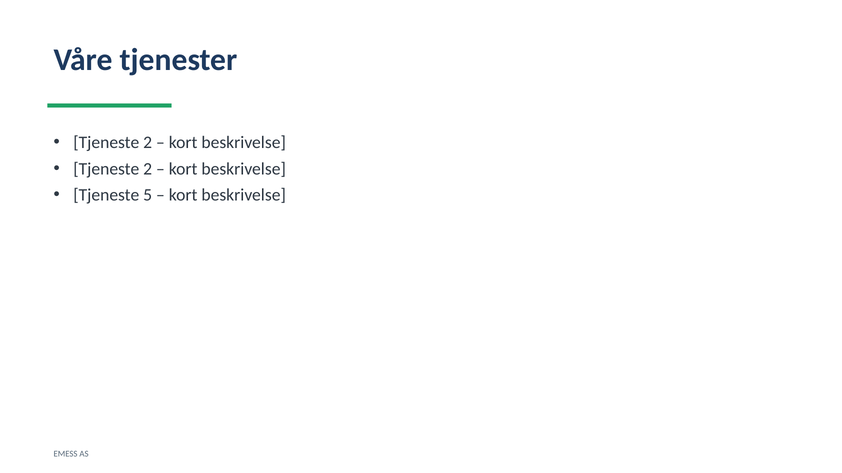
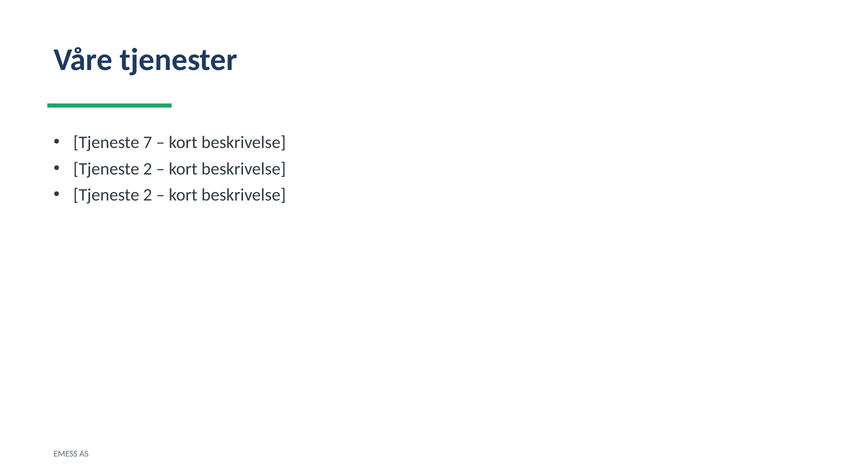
2: 2 -> 7 (148, 143)
5: 5 -> 2 (148, 195)
